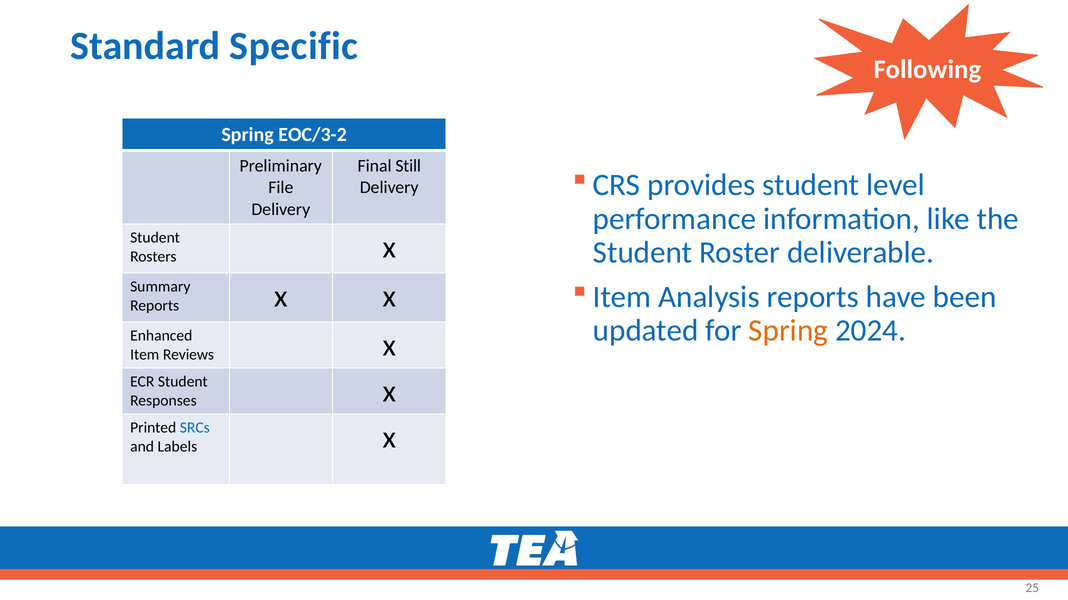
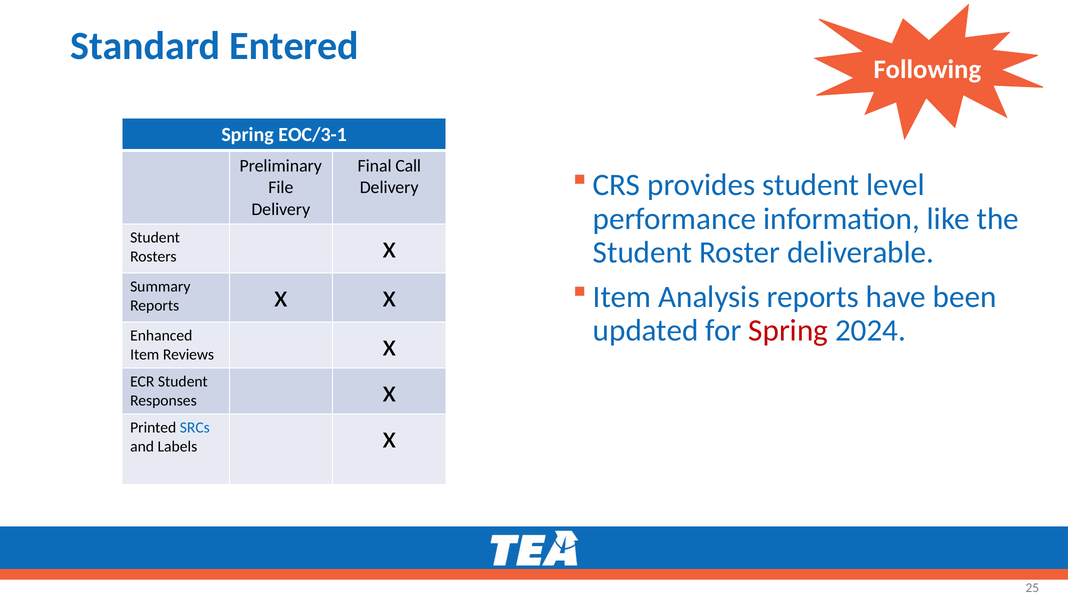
Specific: Specific -> Entered (294, 46)
EOC/3-2: EOC/3-2 -> EOC/3-1 (313, 135)
Still: Still -> Call (408, 166)
Spring colour: orange -> red (788, 331)
